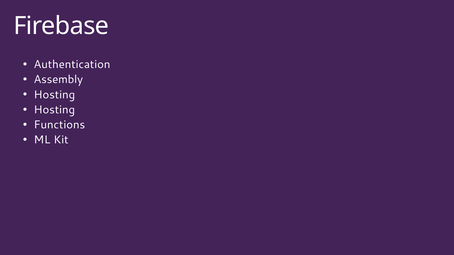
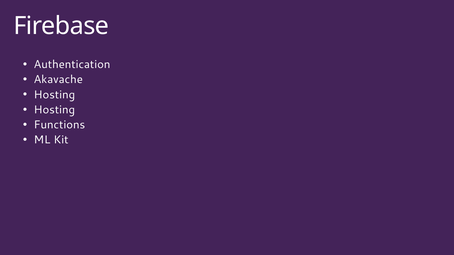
Assembly: Assembly -> Akavache (58, 80)
